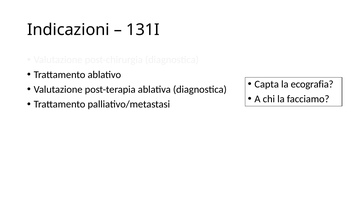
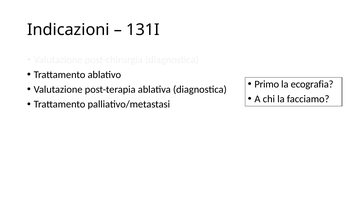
Capta: Capta -> Primo (267, 84)
